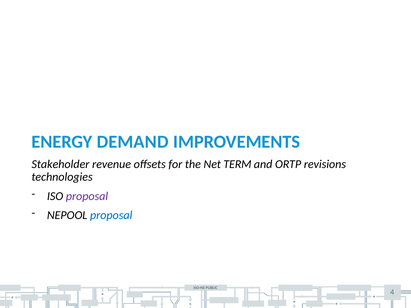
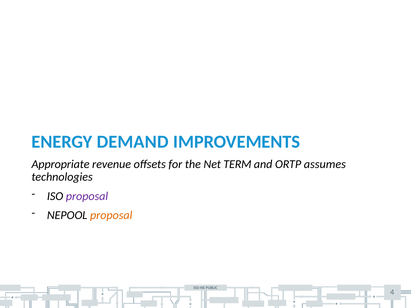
Stakeholder: Stakeholder -> Appropriate (60, 164)
revisions: revisions -> assumes (325, 164)
proposal colour: blue -> orange (111, 215)
